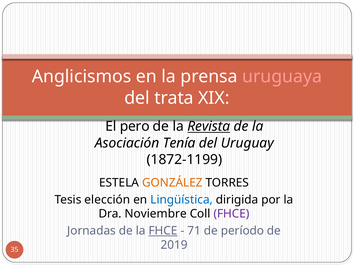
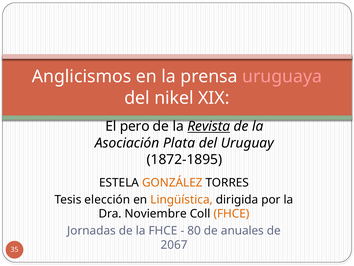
trata: trata -> nikel (174, 98)
Tenía: Tenía -> Plata (179, 143)
1872-1199: 1872-1199 -> 1872-1895 (184, 159)
Lingüística colour: blue -> orange (182, 199)
FHCE colour: purple -> orange (231, 213)
FHCE underline: present -> none (163, 230)
71: 71 -> 80 (194, 230)
período: período -> anuales (242, 230)
2019: 2019 -> 2067 (174, 245)
